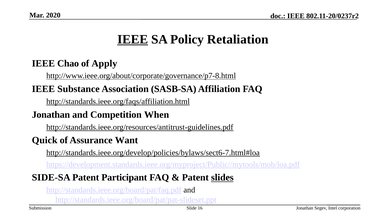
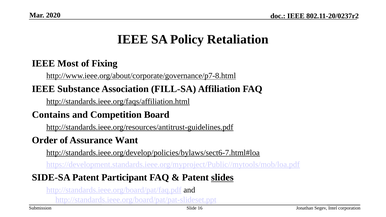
IEEE underline: present -> none (133, 39)
Chao: Chao -> Most (68, 63)
Apply: Apply -> Fixing (105, 63)
SASB-SA: SASB-SA -> FILL-SA (174, 89)
Jonathan: Jonathan -> Contains (51, 115)
When: When -> Board (157, 115)
Quick: Quick -> Order (45, 140)
